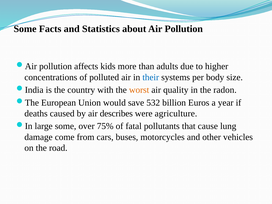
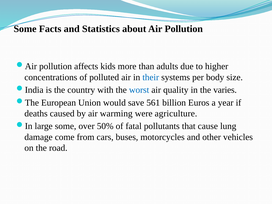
worst colour: orange -> blue (139, 90)
radon: radon -> varies (225, 90)
532: 532 -> 561 (153, 103)
describes: describes -> warming (116, 114)
75%: 75% -> 50% (105, 126)
